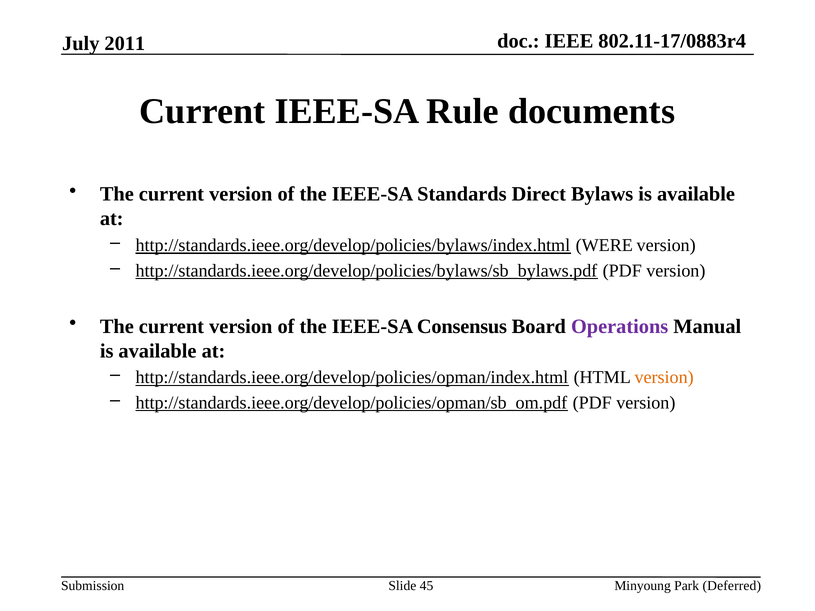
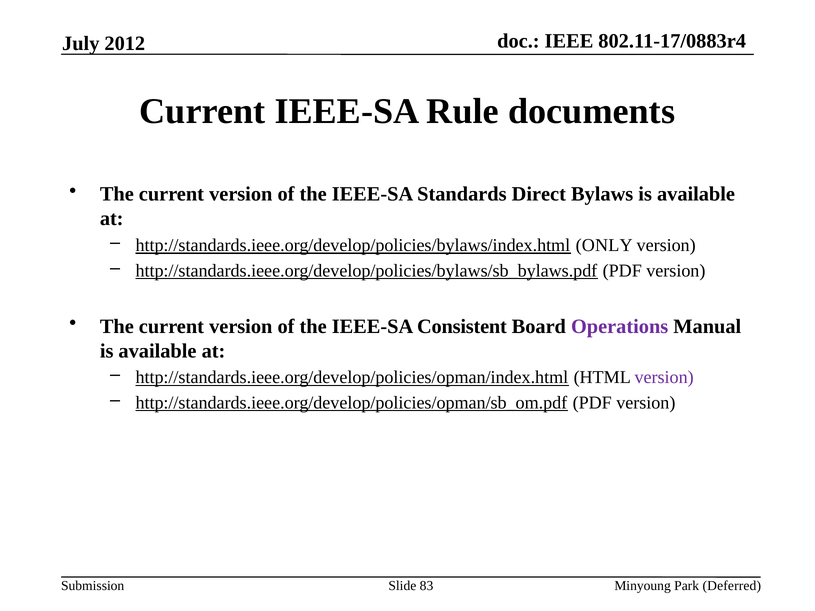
2011: 2011 -> 2012 (125, 43)
WERE: WERE -> ONLY (604, 245)
Consensus: Consensus -> Consistent (462, 327)
version colour: orange -> purple (664, 378)
45: 45 -> 83 (427, 586)
